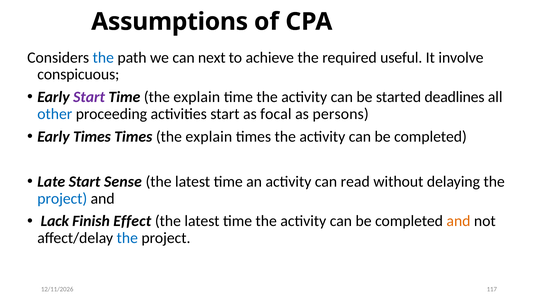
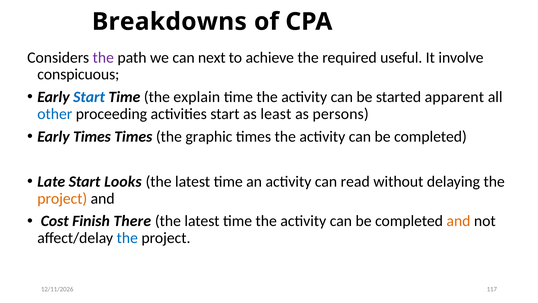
Assumptions: Assumptions -> Breakdowns (169, 22)
the colour: blue -> purple (103, 57)
Start colour: purple -> blue (89, 97)
deadlines: deadlines -> apparent (454, 97)
focal: focal -> least (276, 114)
Times the explain: explain -> graphic (209, 136)
Sense: Sense -> Looks (123, 181)
project colour: blue -> orange (62, 198)
Lack: Lack -> Cost (55, 221)
Effect: Effect -> There (132, 221)
